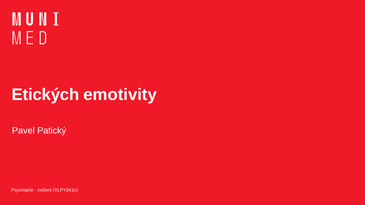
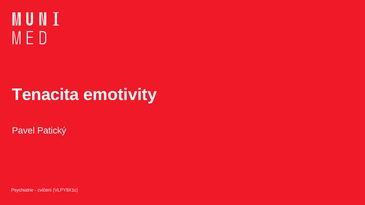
Etických: Etických -> Tenacita (45, 95)
